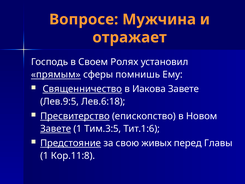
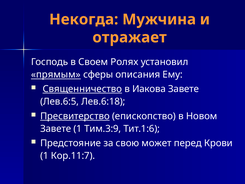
Вопросе: Вопросе -> Некогда (84, 19)
помнишь: помнишь -> описания (138, 74)
Лев.9:5: Лев.9:5 -> Лев.6:5 (60, 101)
Завете underline: present -> none (56, 129)
Тим.3:5: Тим.3:5 -> Тим.3:9 (103, 129)
Предстояние underline: present -> none (71, 143)
живых: живых -> может (157, 143)
Главы: Главы -> Крови (218, 143)
Кор.11:8: Кор.11:8 -> Кор.11:7 (73, 156)
